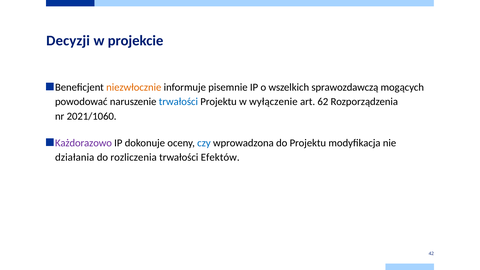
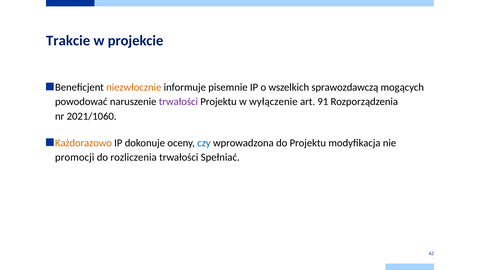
Decyzji: Decyzji -> Trakcie (68, 41)
trwałości colour: blue -> purple (178, 102)
62: 62 -> 91 (323, 102)
Każdorazowo colour: purple -> orange (83, 143)
działania: działania -> promocji (75, 157)
Efektów: Efektów -> Spełniać (220, 157)
